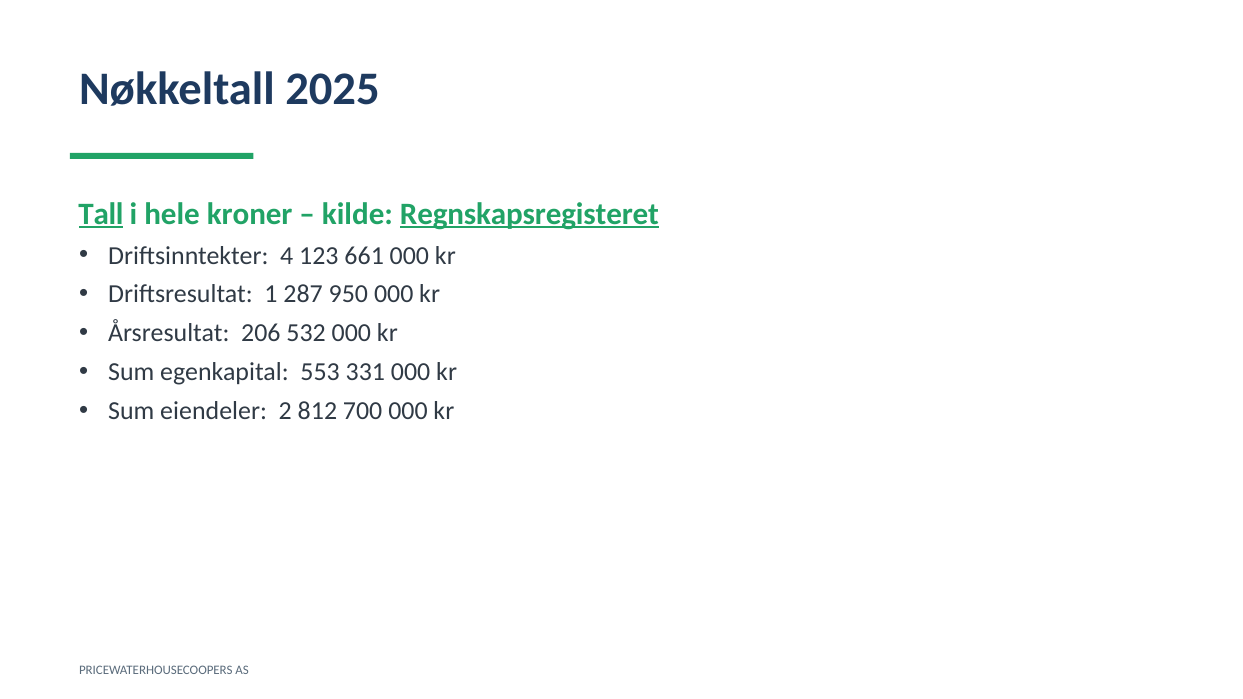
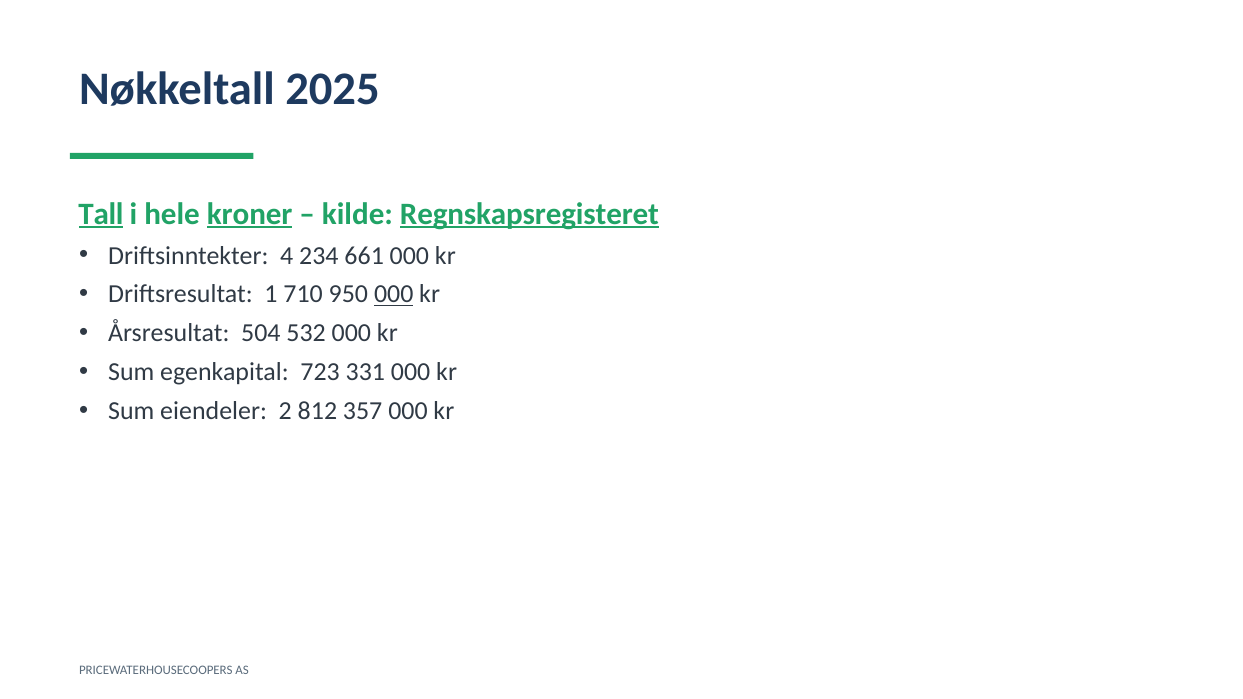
kroner underline: none -> present (250, 214)
123: 123 -> 234 (319, 256)
287: 287 -> 710 (303, 294)
000 underline: none -> present (394, 294)
206: 206 -> 504 (261, 333)
553: 553 -> 723 (320, 372)
700: 700 -> 357 (363, 411)
